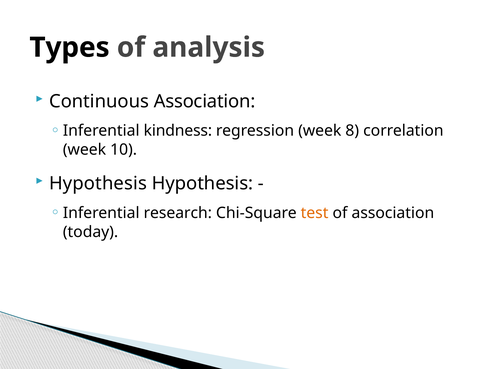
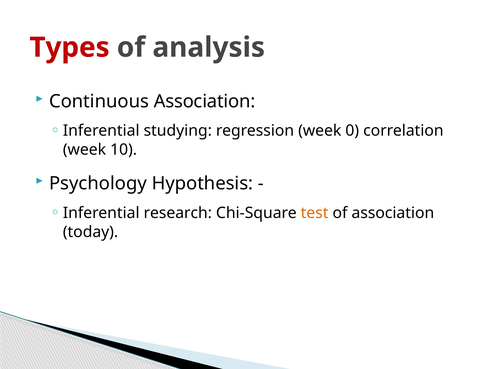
Types colour: black -> red (70, 47)
kindness: kindness -> studying (178, 131)
8: 8 -> 0 (352, 131)
Hypothesis: Hypothesis -> Psychology (98, 184)
